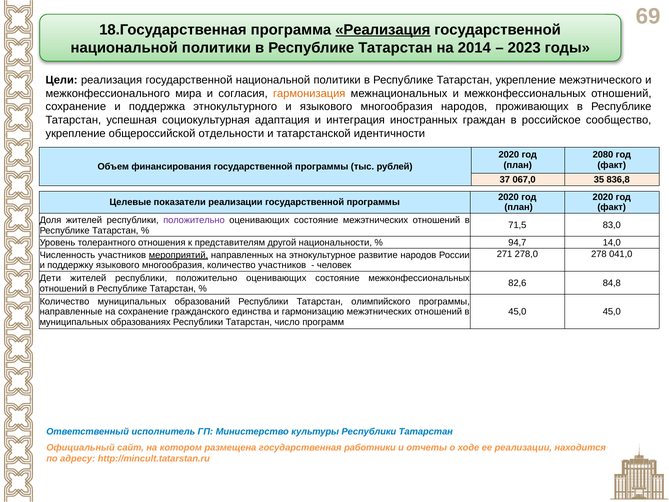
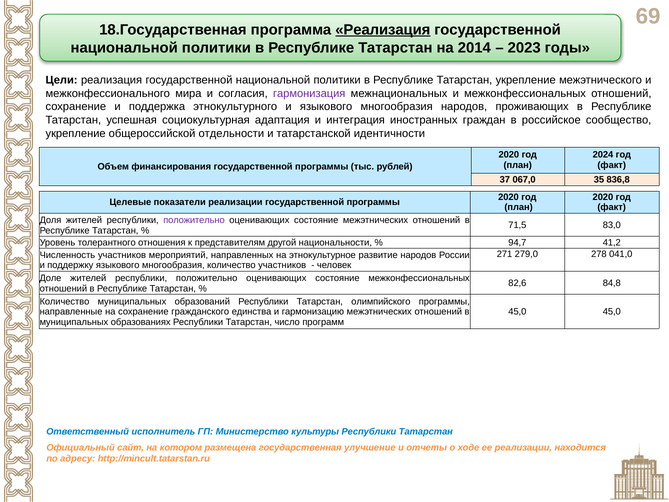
гармонизация colour: orange -> purple (309, 93)
2080: 2080 -> 2024 (603, 155)
14,0: 14,0 -> 41,2 (612, 243)
278,0: 278,0 -> 279,0 (526, 254)
мероприятий underline: present -> none (178, 255)
Дети: Дети -> Доле (51, 278)
работники: работники -> улучшение (370, 447)
